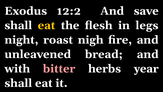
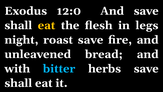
12:2: 12:2 -> 12:0 (69, 11)
roast nigh: nigh -> save (91, 40)
bitter colour: pink -> light blue (59, 68)
herbs year: year -> save (146, 68)
